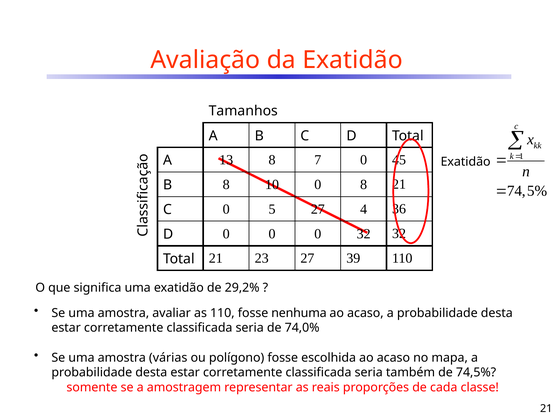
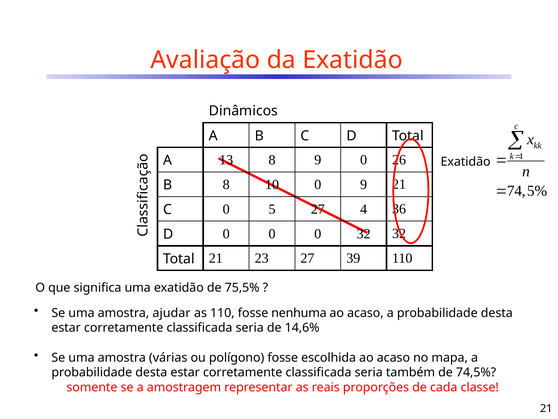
Tamanhos: Tamanhos -> Dinâmicos (243, 111)
8 7: 7 -> 9 (318, 160)
45: 45 -> 26 (399, 160)
0 8: 8 -> 9 (364, 184)
29,2%: 29,2% -> 75,5% (242, 288)
avaliar: avaliar -> ajudar (172, 313)
74,0%: 74,0% -> 14,6% (302, 327)
